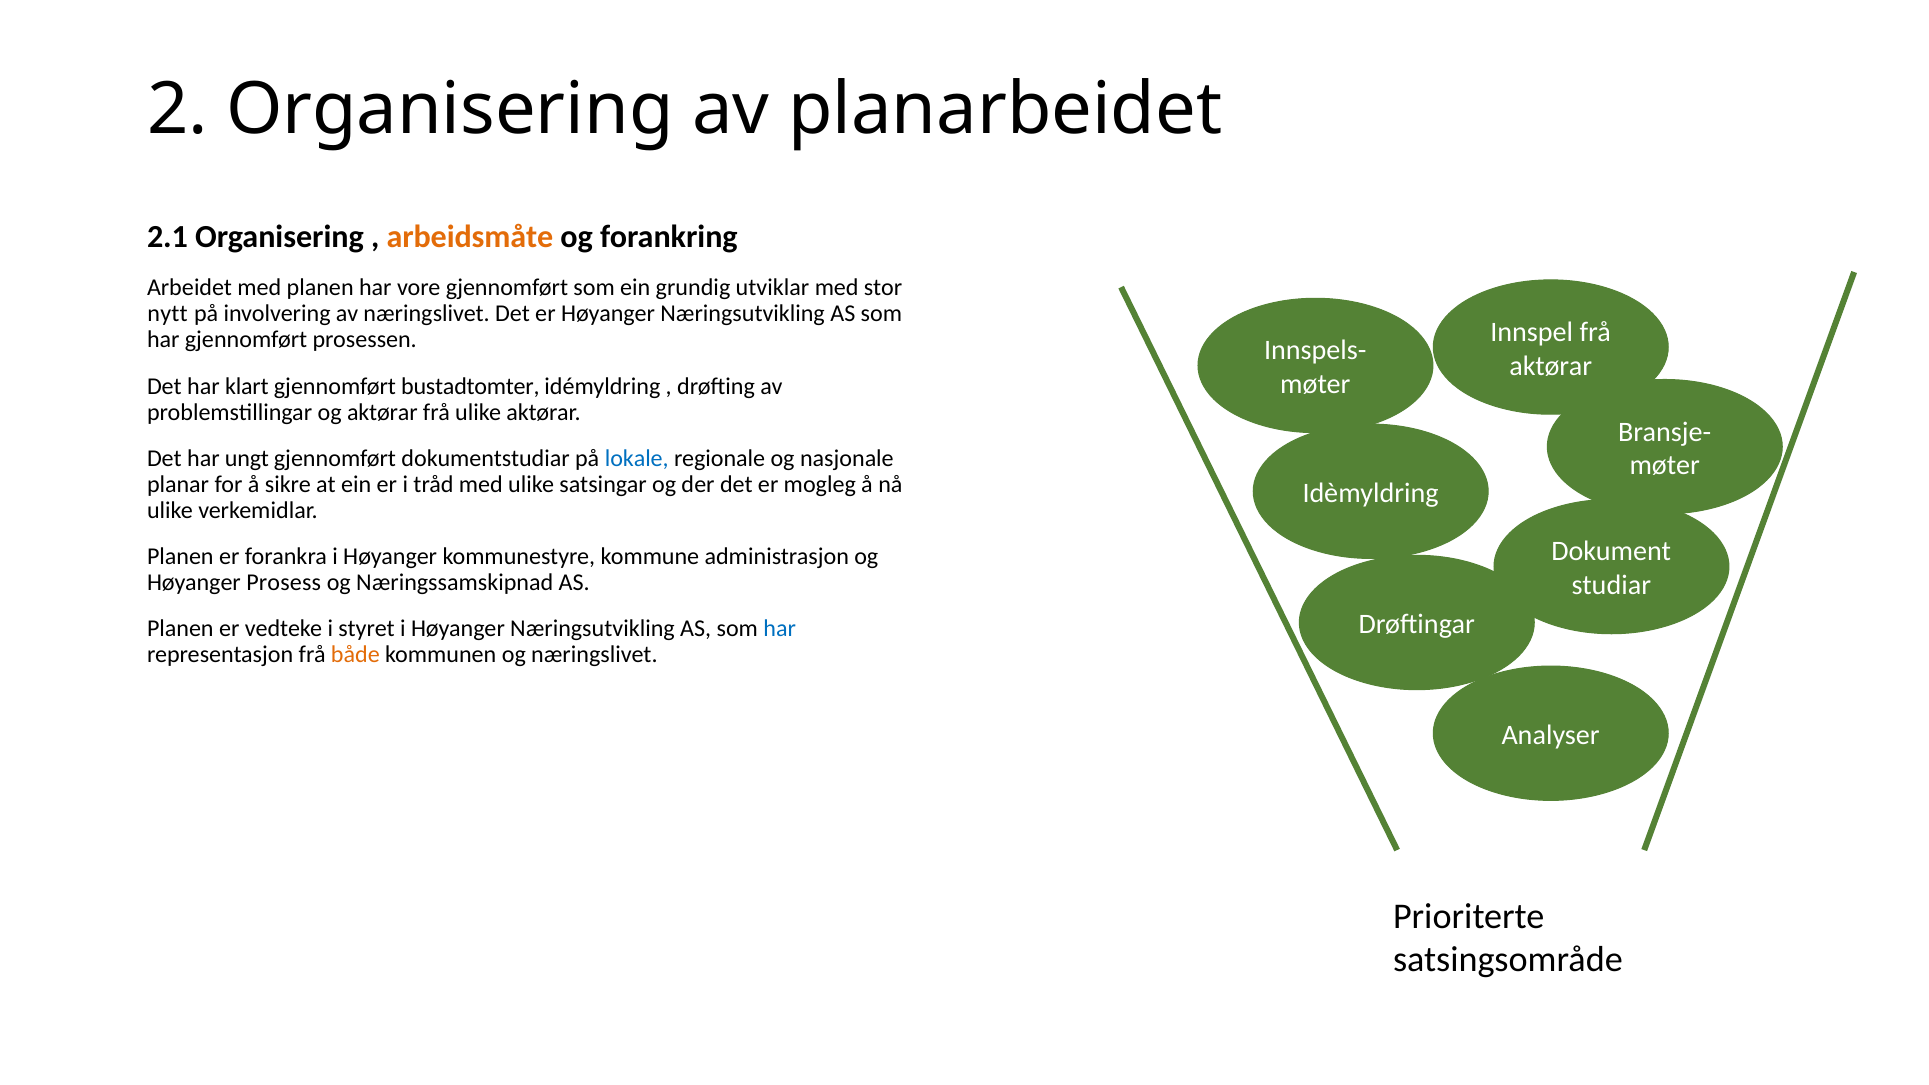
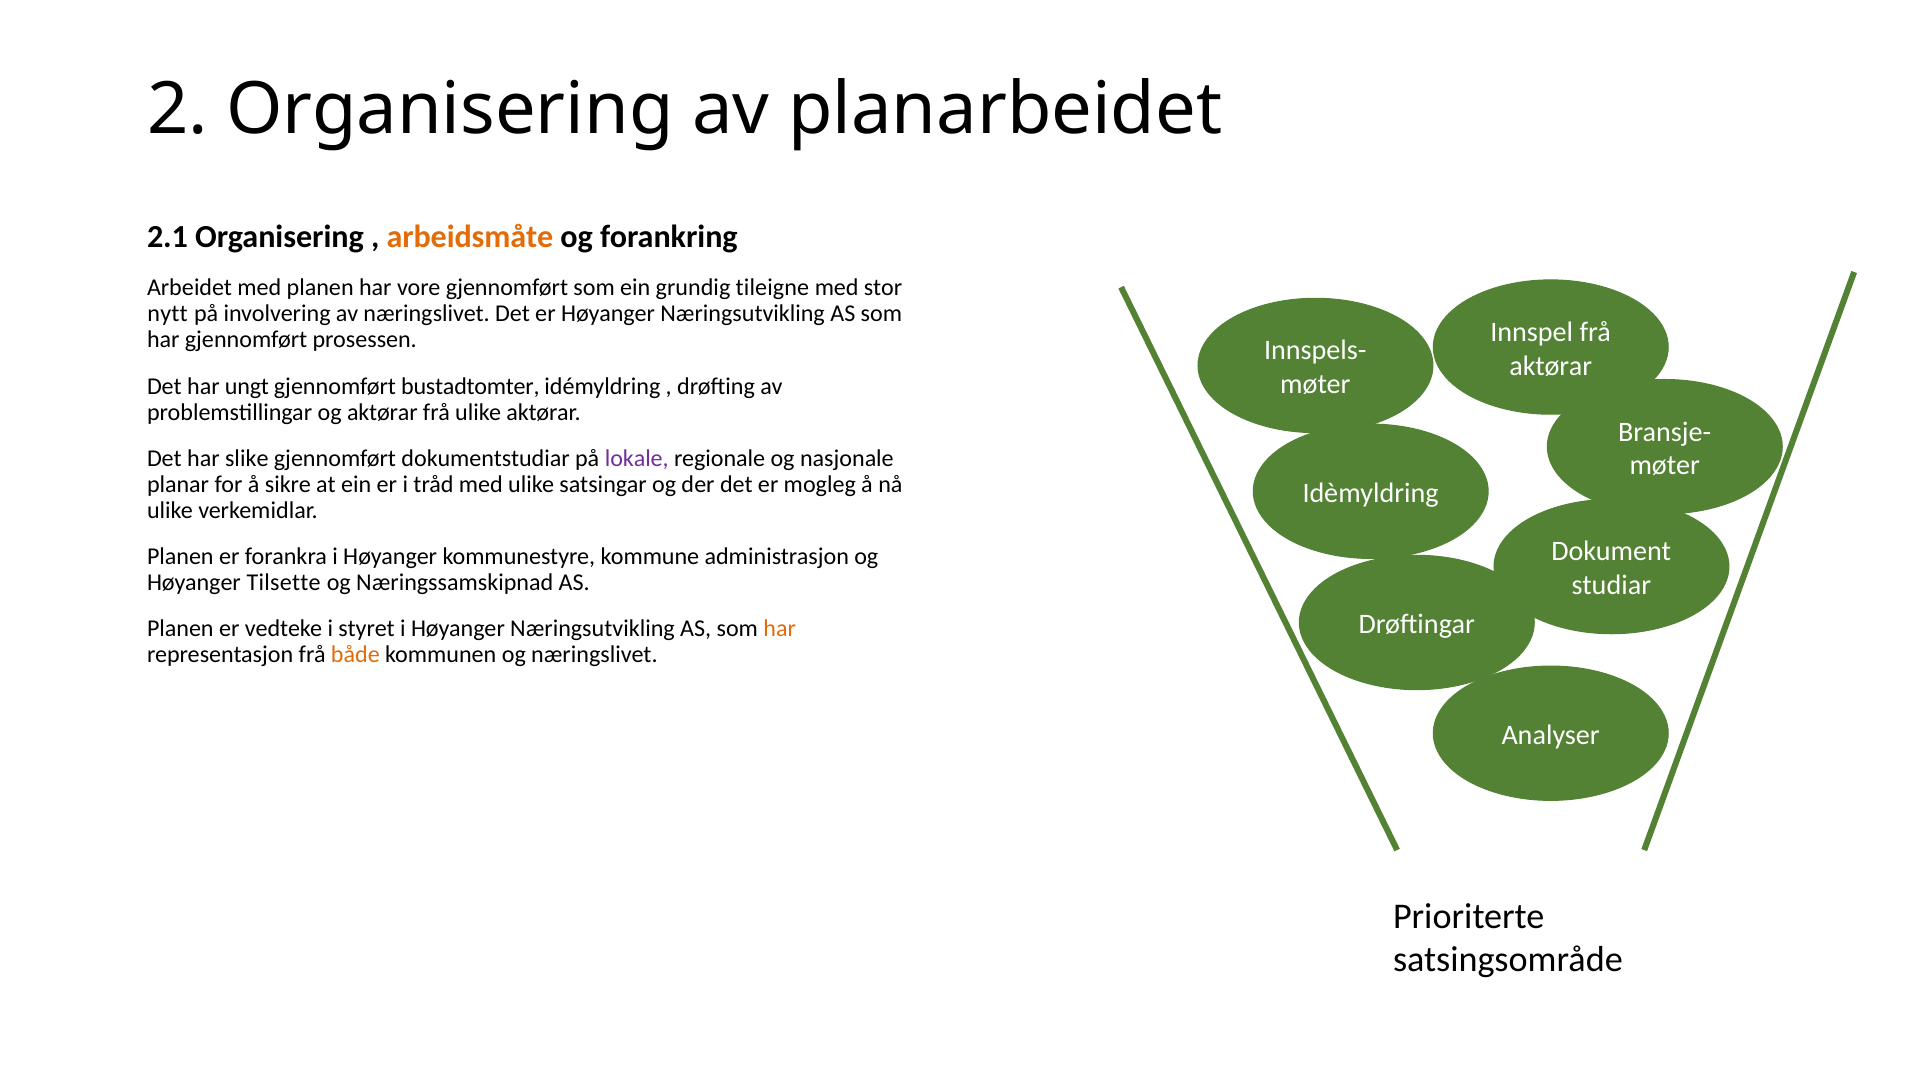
utviklar: utviklar -> tileigne (772, 288)
klart: klart -> ungt (247, 386)
ungt: ungt -> slike (247, 458)
lokale colour: blue -> purple (637, 458)
Prosess: Prosess -> Tilsette (284, 582)
har colour: blue -> orange (780, 629)
